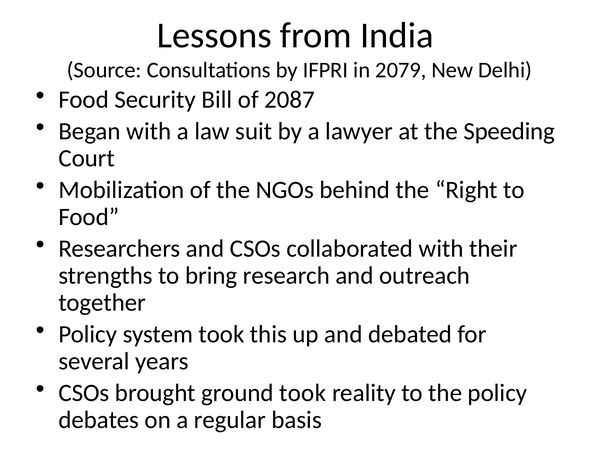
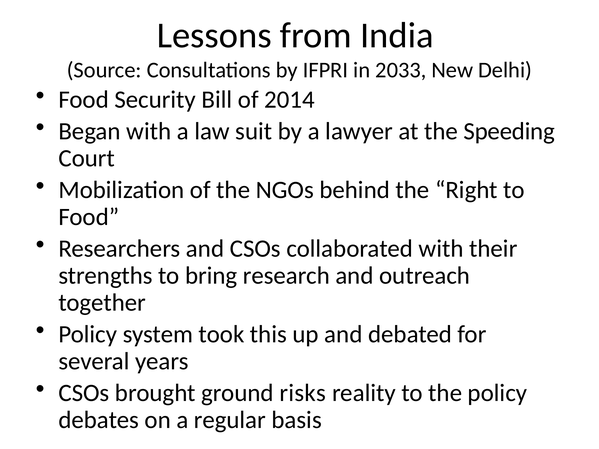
2079: 2079 -> 2033 (401, 70)
2087: 2087 -> 2014 (290, 100)
ground took: took -> risks (303, 393)
